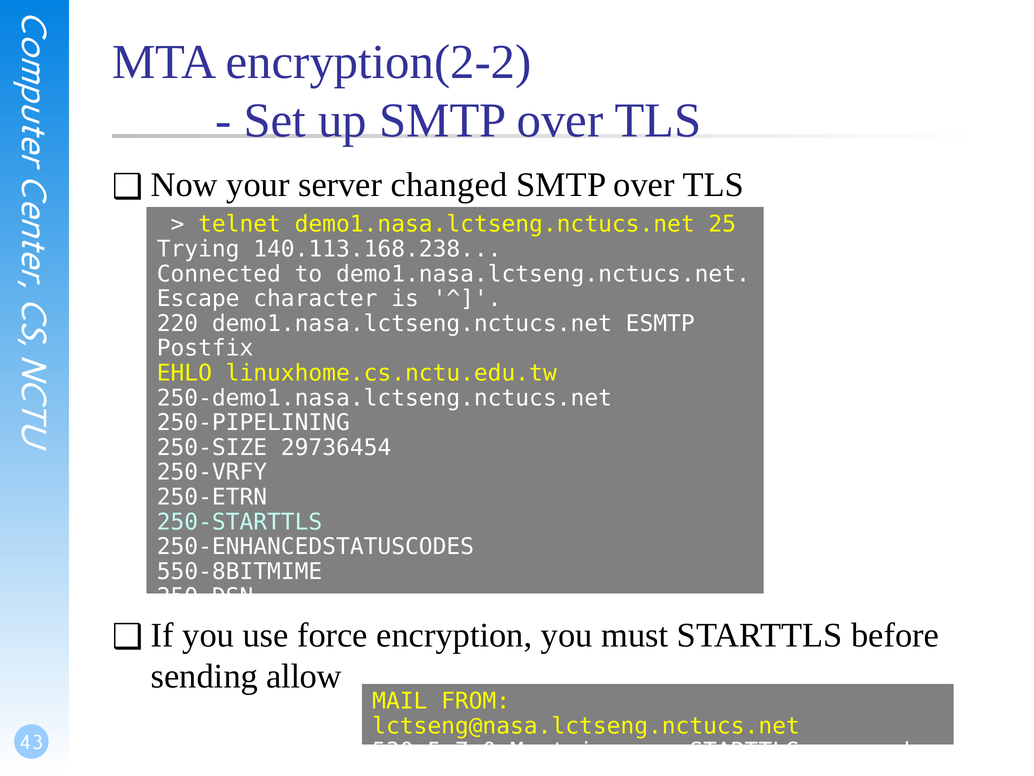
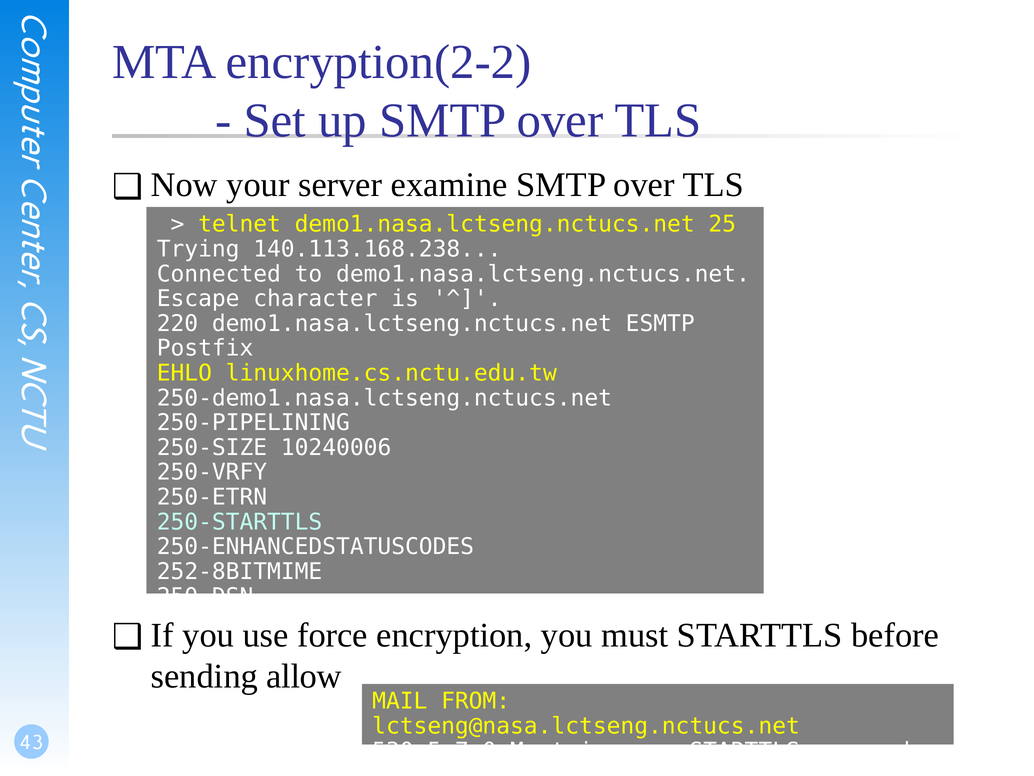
changed: changed -> examine (449, 185)
29736454: 29736454 -> 10240006 (336, 447)
550-8BITMIME: 550-8BITMIME -> 252-8BITMIME (240, 571)
